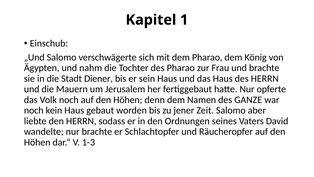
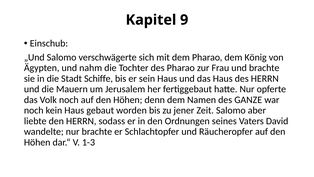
1: 1 -> 9 (184, 20)
Diener: Diener -> Schiffe (99, 78)
